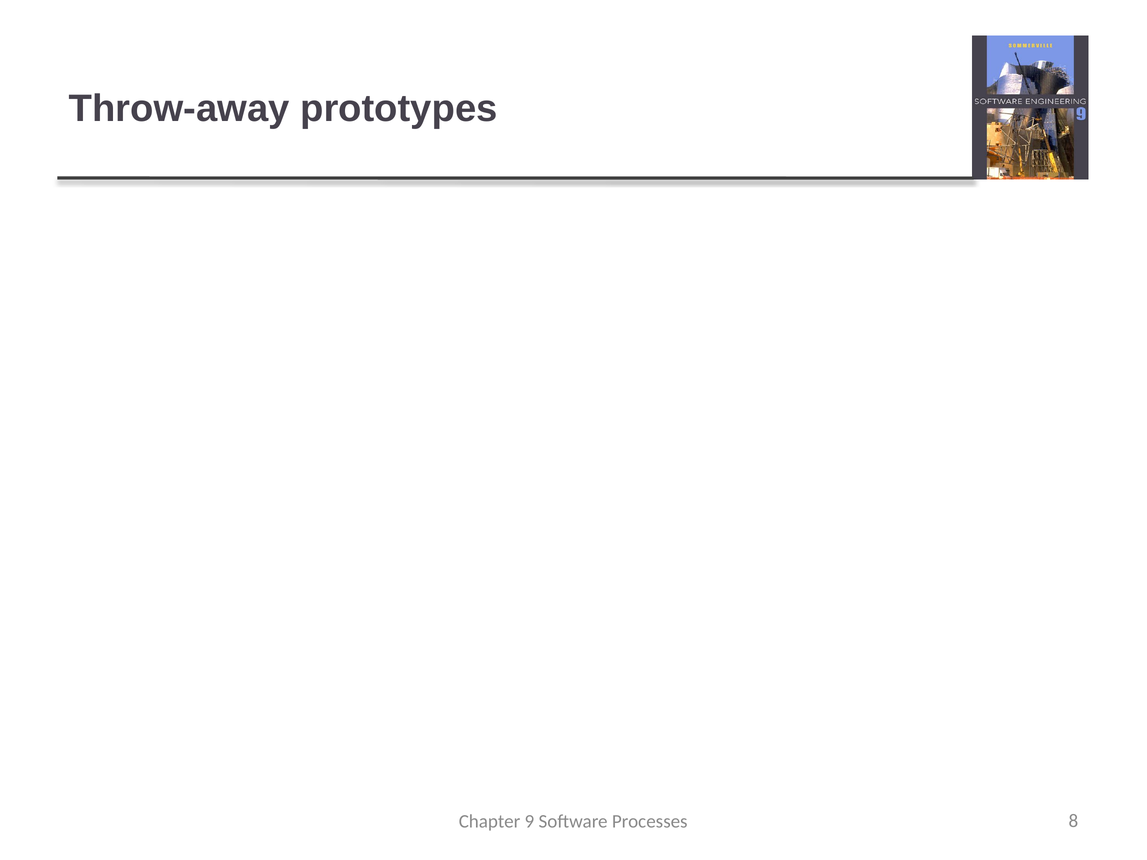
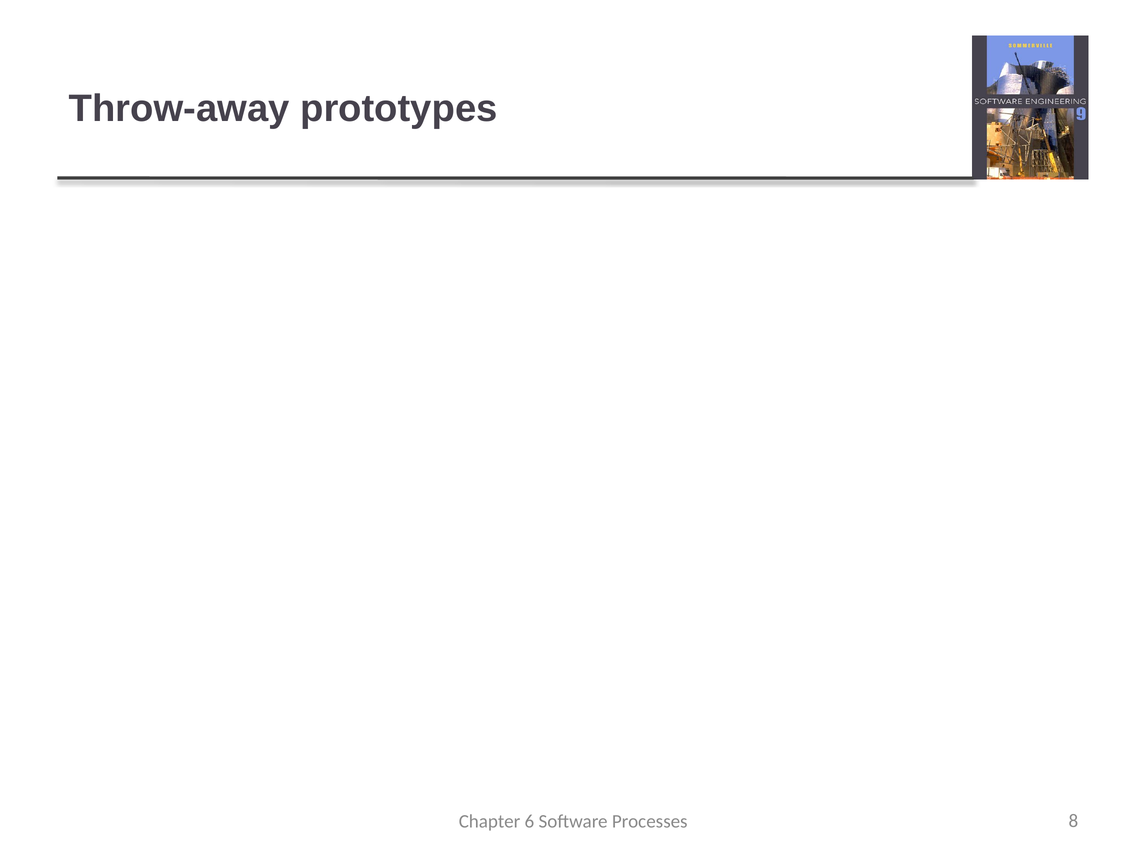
9: 9 -> 6 (529, 822)
